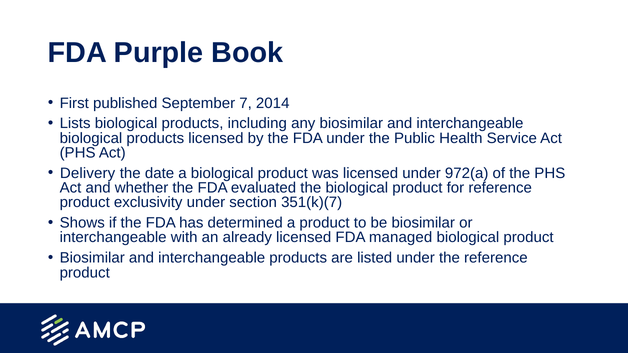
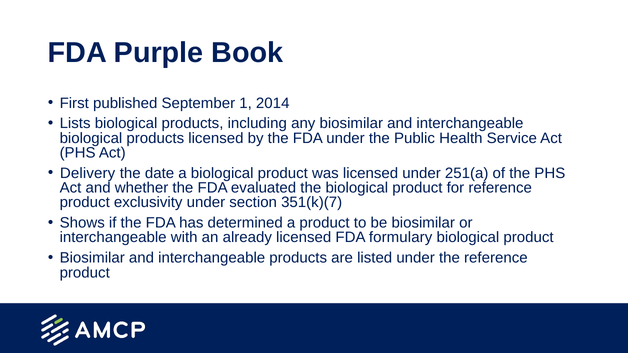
7: 7 -> 1 (246, 103)
972(a: 972(a -> 251(a (467, 173)
managed: managed -> formulary (401, 238)
